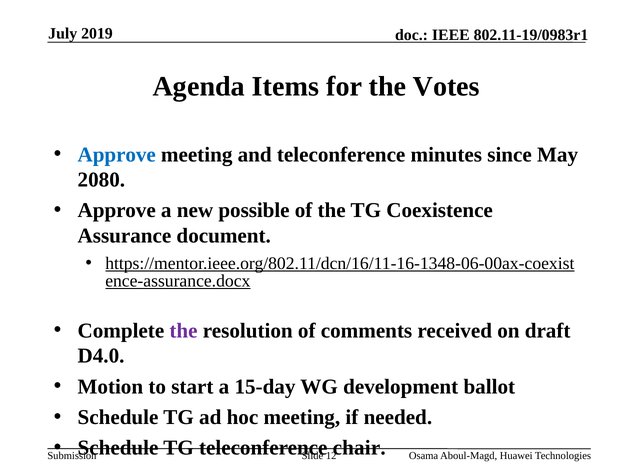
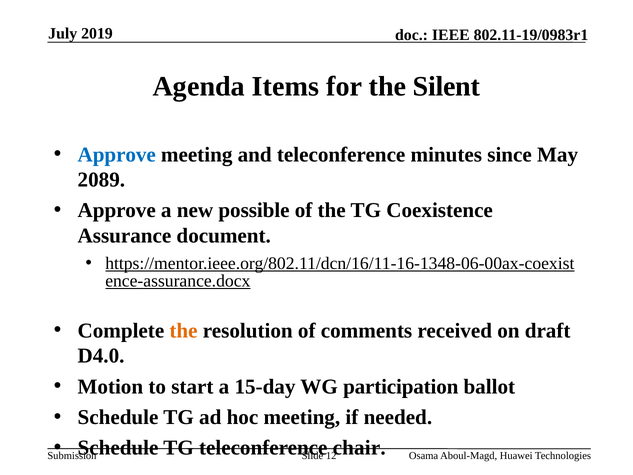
Votes: Votes -> Silent (446, 86)
2080: 2080 -> 2089 (101, 180)
the colour: purple -> orange (184, 331)
development: development -> participation (401, 386)
